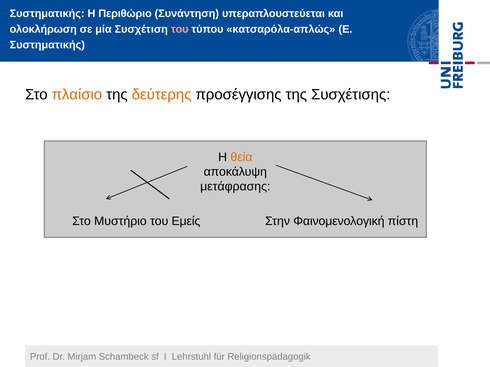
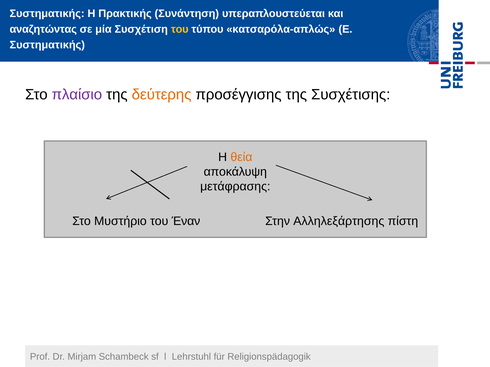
Περιθώριο: Περιθώριο -> Πρακτικής (125, 14)
ολοκλήρωση: ολοκλήρωση -> αναζητώντας (43, 29)
του colour: pink -> yellow (180, 29)
πλαίσιο colour: orange -> purple (77, 95)
Εμείς: Εμείς -> Έναν (186, 221)
Φαινομενολογική: Φαινομενολογική -> Αλληλεξάρτησης (339, 221)
